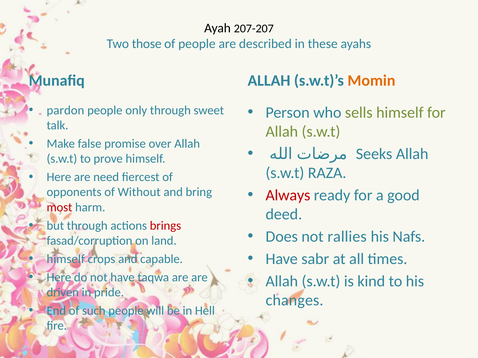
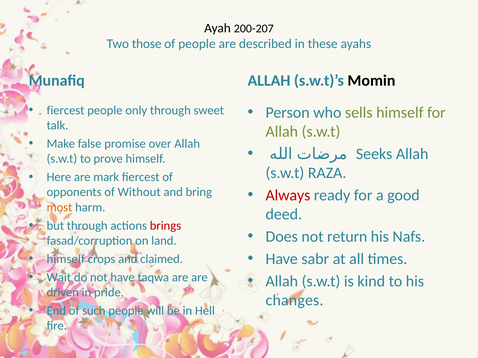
207-207: 207-207 -> 200-207 (254, 28)
Momin colour: orange -> black (371, 81)
pardon: pardon -> fiercest (66, 110)
need: need -> mark (106, 177)
most colour: red -> orange (59, 208)
rallies: rallies -> return (347, 237)
capable: capable -> claimed (162, 259)
Here: Here -> Wait (59, 278)
